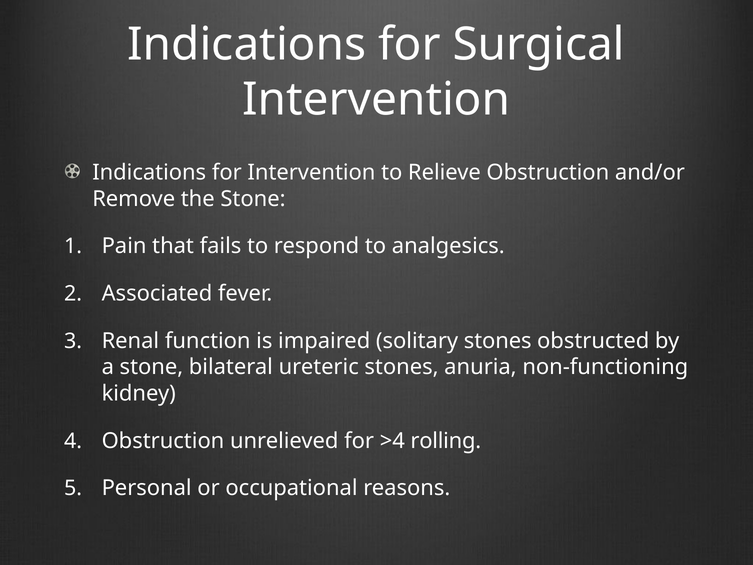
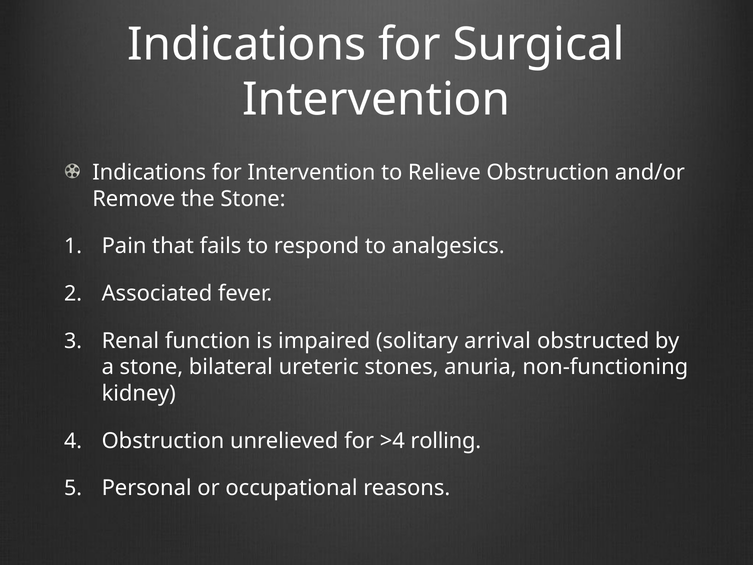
solitary stones: stones -> arrival (498, 341)
